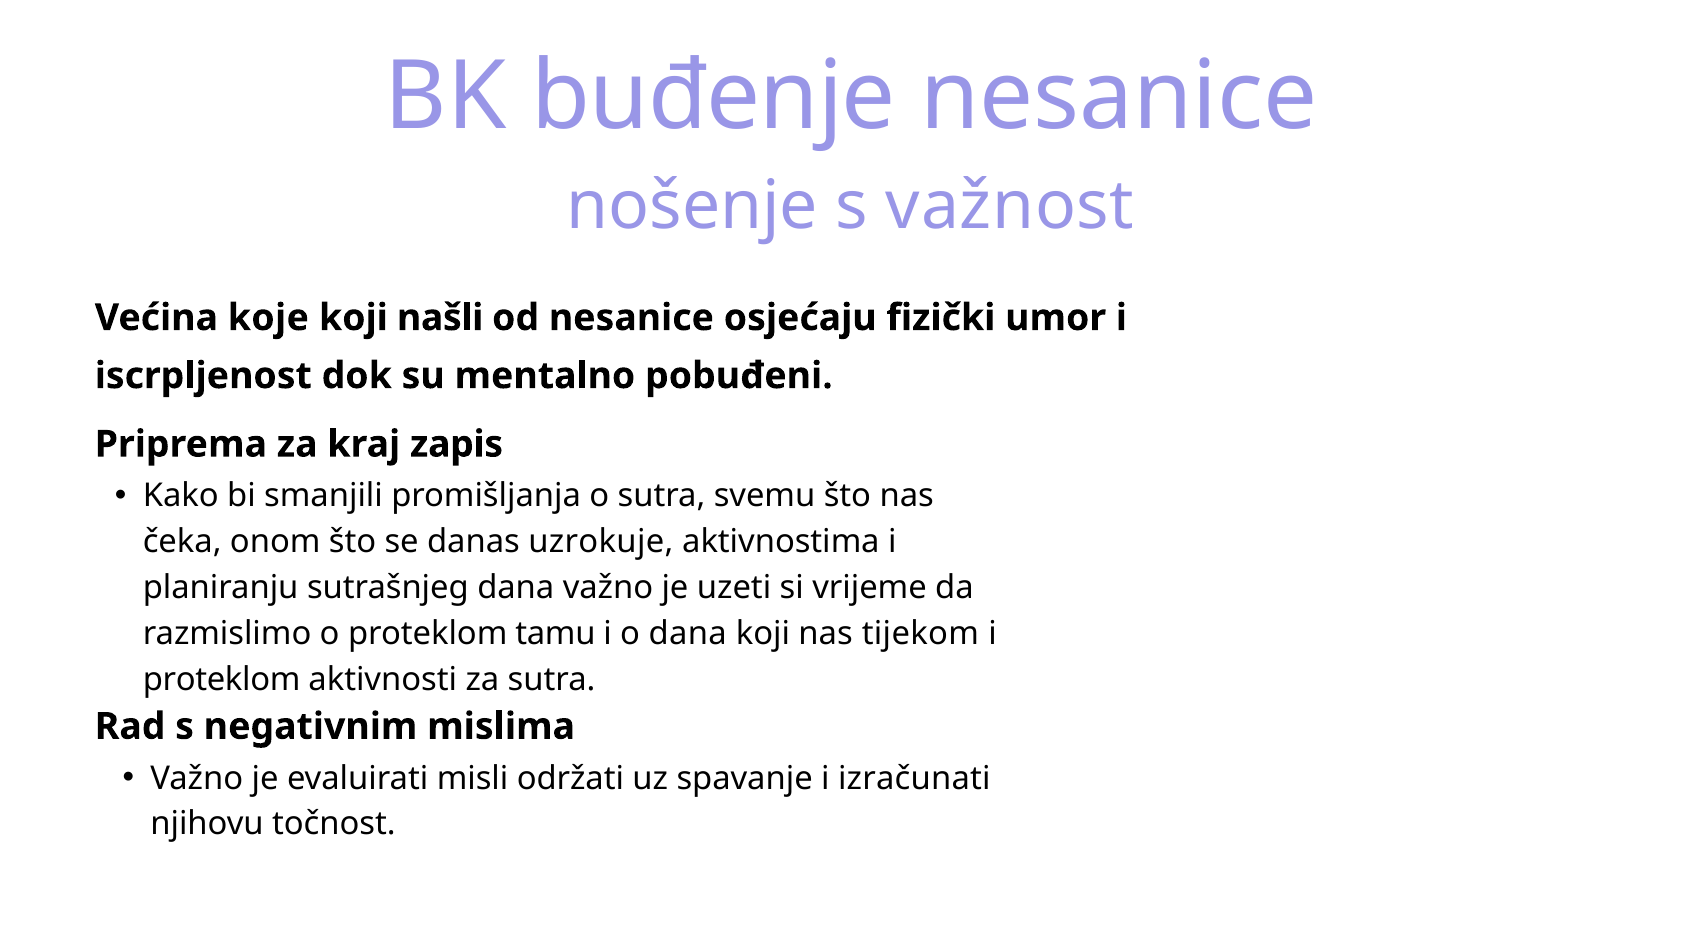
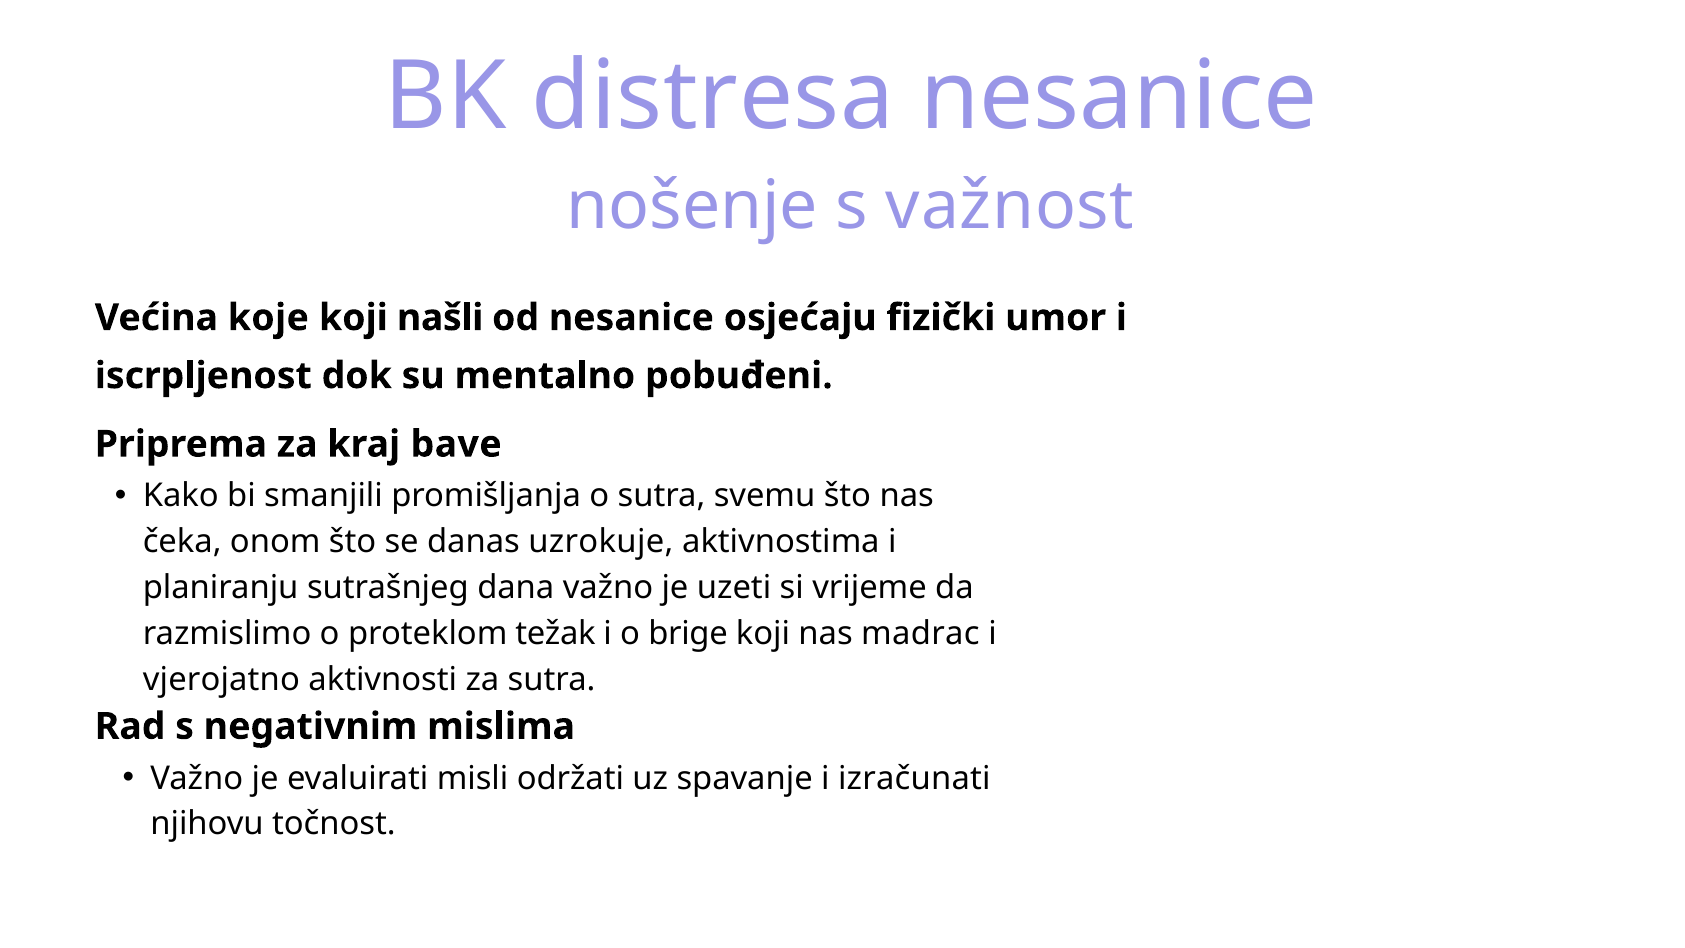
buđenje: buđenje -> distresa (713, 96)
zapis: zapis -> bave (456, 444)
tamu: tamu -> težak (555, 634)
o dana: dana -> brige (688, 634)
tijekom: tijekom -> madrac (920, 634)
proteklom: proteklom -> vjerojatno (221, 679)
